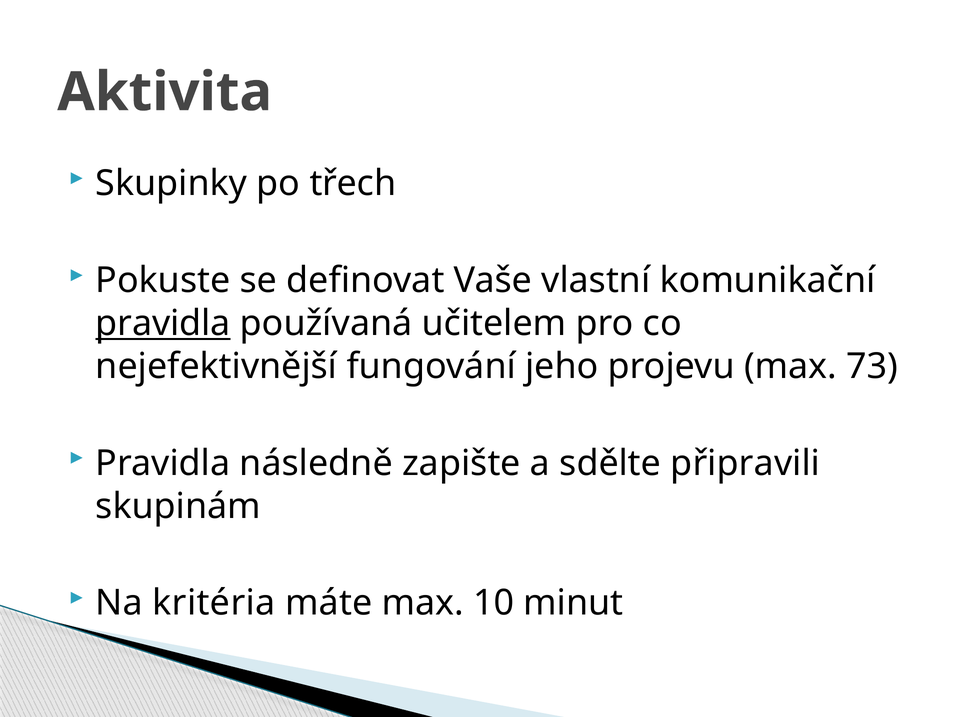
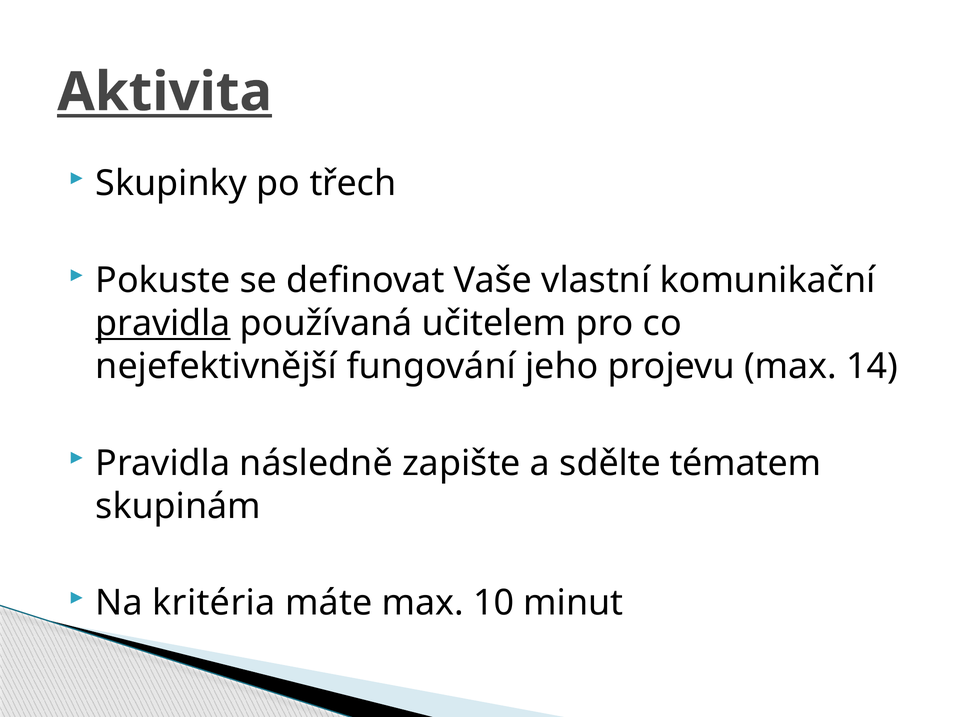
Aktivita underline: none -> present (165, 92)
73: 73 -> 14 (872, 366)
připravili: připravili -> tématem (746, 463)
